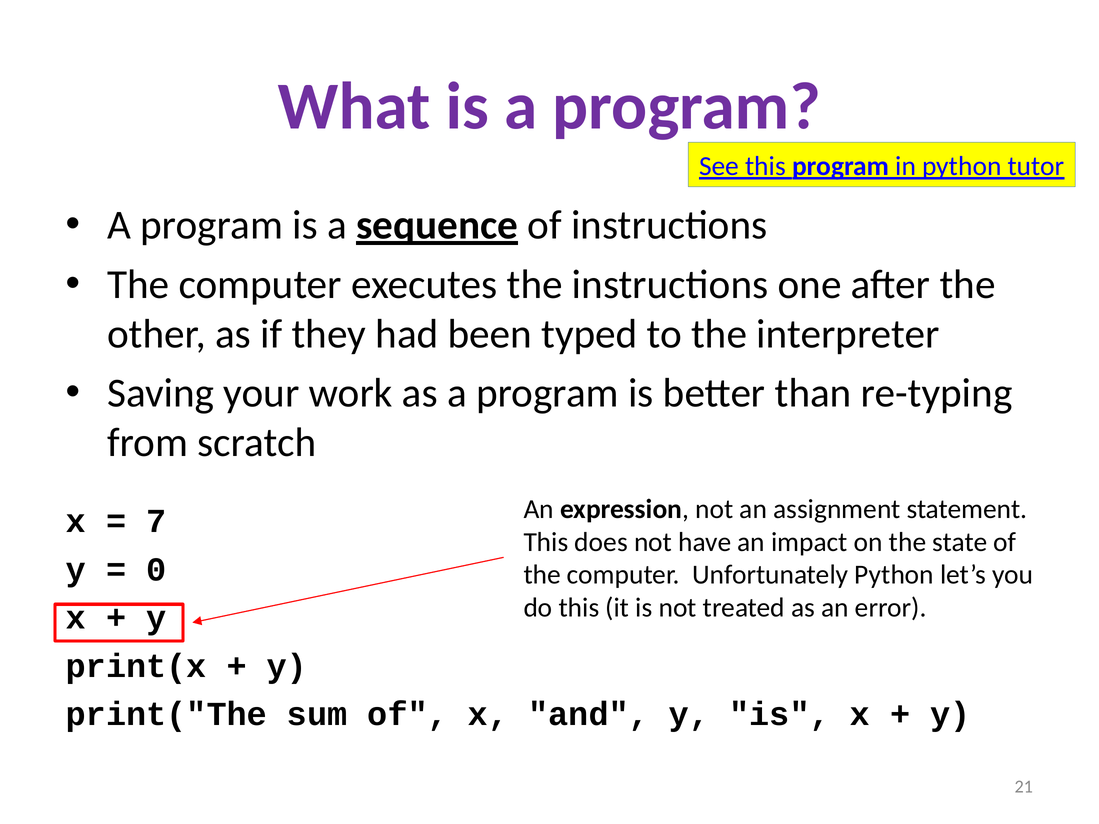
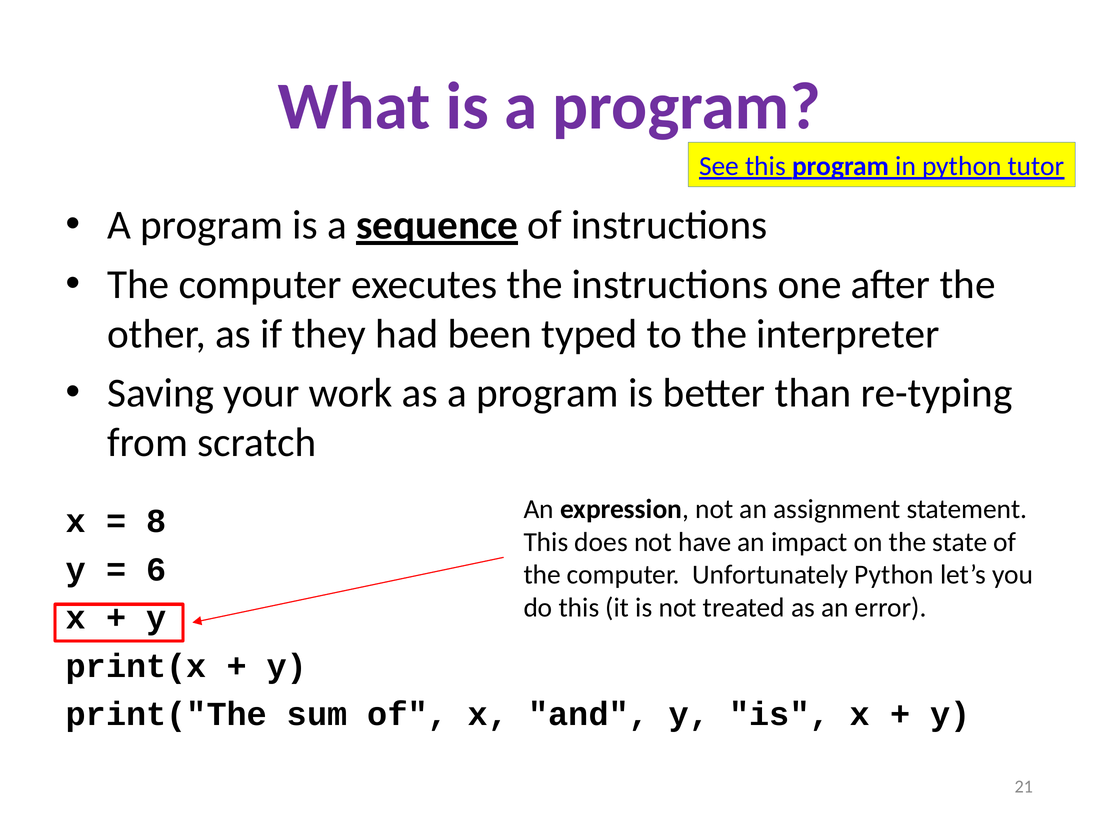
7: 7 -> 8 (156, 522)
0: 0 -> 6 (156, 570)
